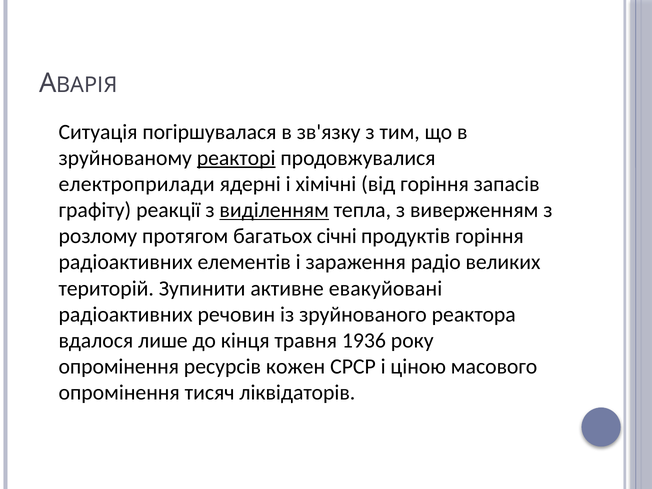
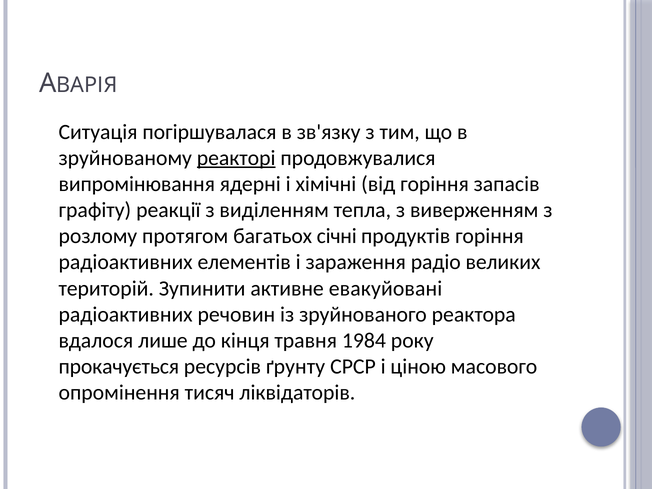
електроприлади: електроприлади -> випромінювання (137, 184)
виділенням underline: present -> none (274, 210)
1936: 1936 -> 1984 (364, 341)
опромінення: опромінення -> прокачується (119, 367)
кожен: кожен -> ґрунту (296, 367)
